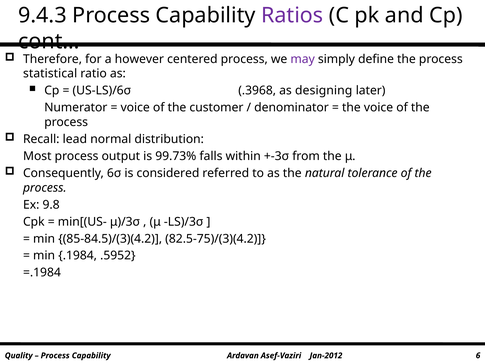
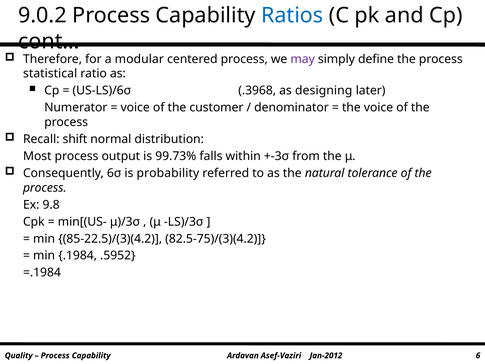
9.4.3: 9.4.3 -> 9.0.2 (42, 15)
Ratios colour: purple -> blue (292, 15)
however: however -> modular (139, 59)
lead: lead -> shift (75, 139)
considered: considered -> probability (168, 173)
85-84.5)/(3)(4.2: 85-84.5)/(3)(4.2 -> 85-22.5)/(3)(4.2 (110, 238)
